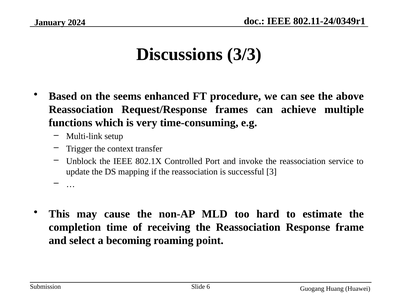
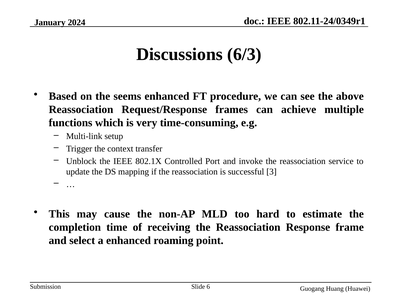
3/3: 3/3 -> 6/3 (244, 54)
a becoming: becoming -> enhanced (128, 240)
